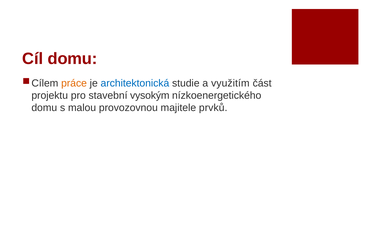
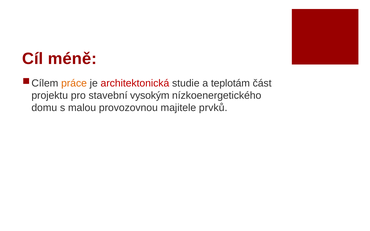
Cíl domu: domu -> méně (72, 59)
architektonická colour: blue -> red (135, 83)
využitím: využitím -> teplotám (230, 83)
